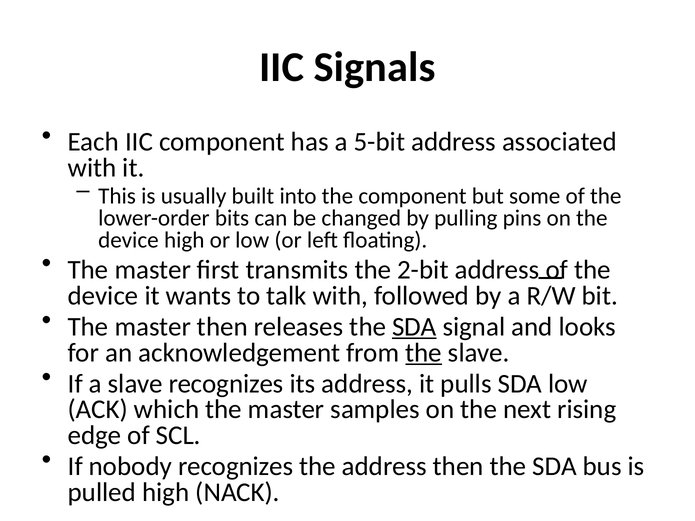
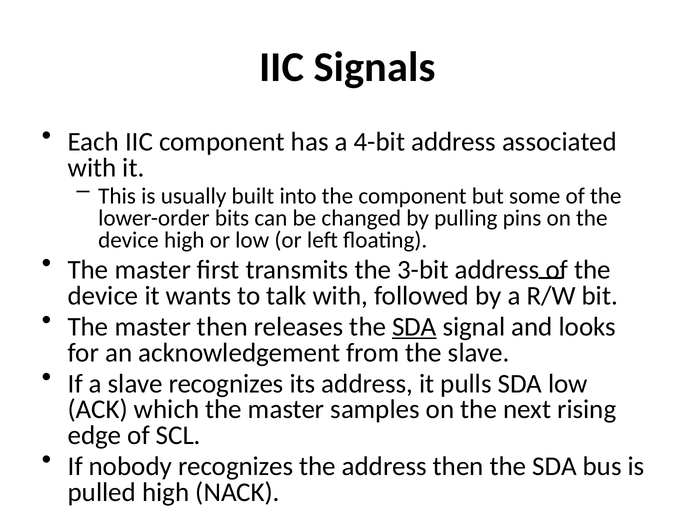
5-bit: 5-bit -> 4-bit (379, 142)
2-bit: 2-bit -> 3-bit (423, 270)
the underline: present -> none (424, 353)
